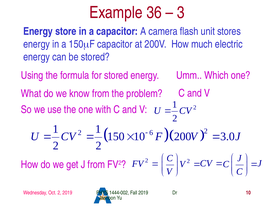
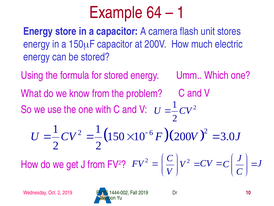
36: 36 -> 64 (154, 13)
3: 3 -> 1 (181, 13)
